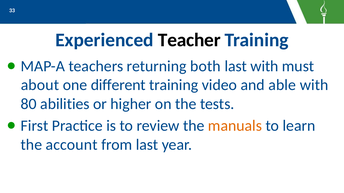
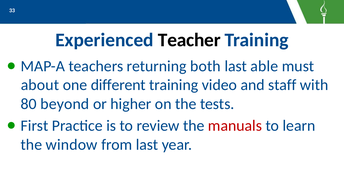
last with: with -> able (264, 66)
able: able -> staff (282, 85)
abilities: abilities -> beyond (65, 104)
manuals colour: orange -> red (235, 126)
account: account -> window (72, 145)
